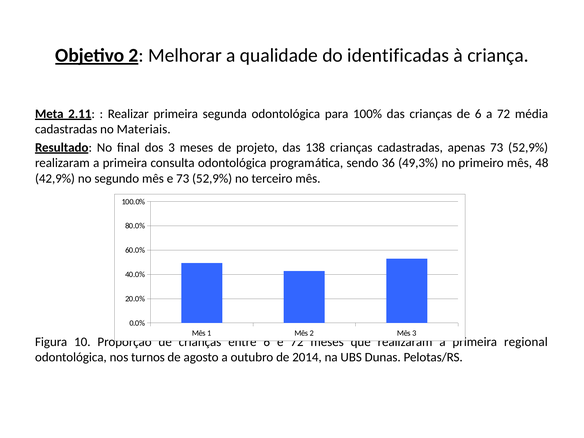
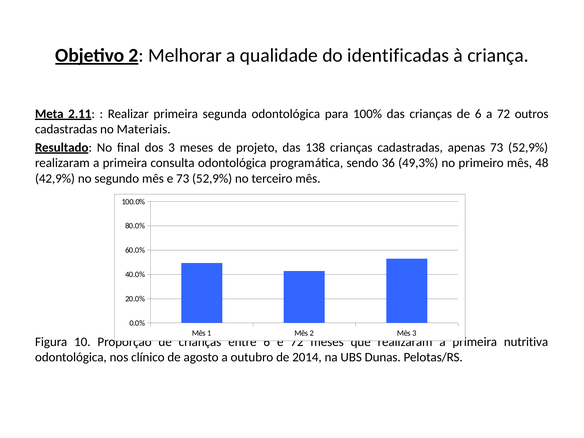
média: média -> outros (532, 114)
regional: regional -> nutritiva (526, 342)
turnos: turnos -> clínico (148, 357)
